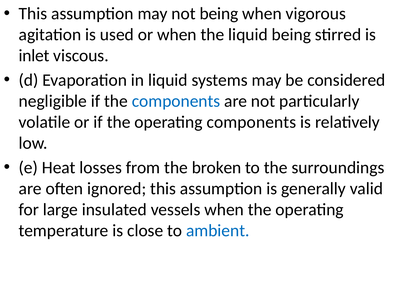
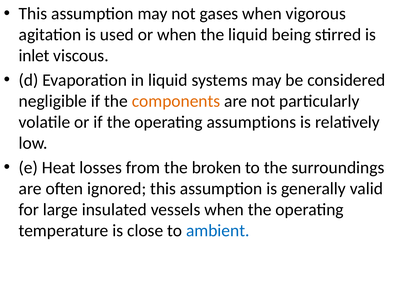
not being: being -> gases (219, 14)
components colour: blue -> orange (176, 101)
operating components: components -> assumptions (251, 122)
